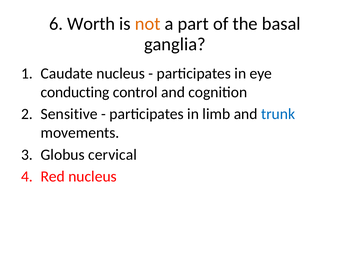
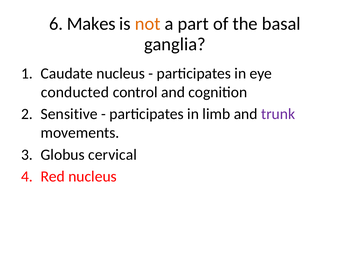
Worth: Worth -> Makes (91, 24)
conducting: conducting -> conducted (75, 92)
trunk colour: blue -> purple (278, 114)
